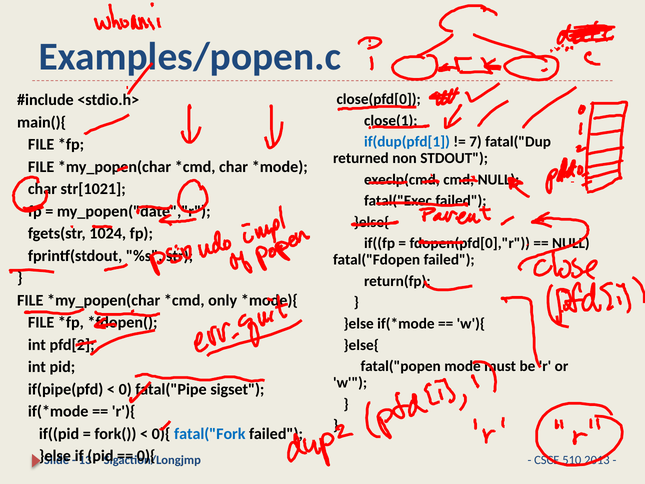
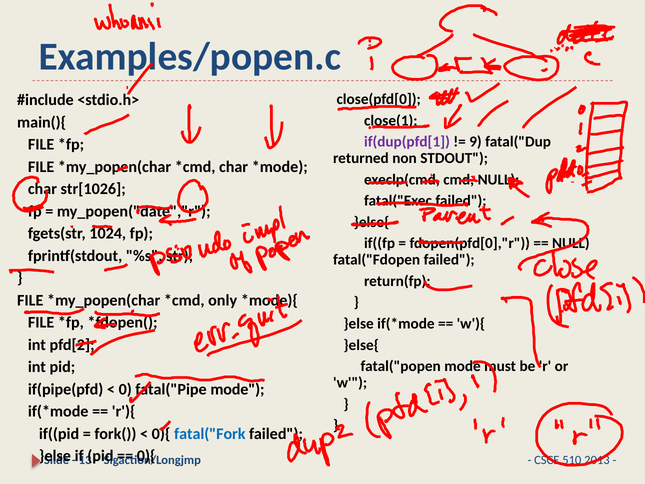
if(dup(pfd[1 colour: blue -> purple (407, 142)
7: 7 -> 9 (476, 142)
str[1021: str[1021 -> str[1026 (93, 189)
sigset: sigset -> mode (237, 389)
